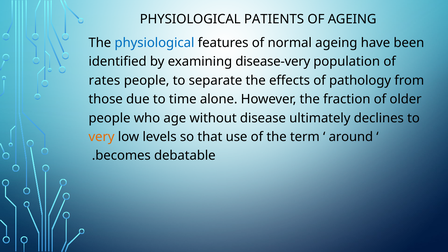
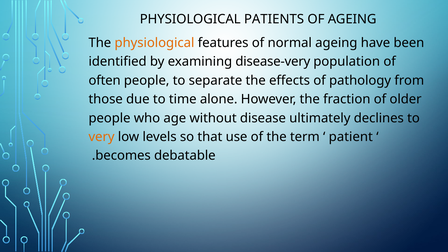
physiological colour: blue -> orange (154, 43)
rates: rates -> often (105, 80)
around: around -> patient (351, 137)
